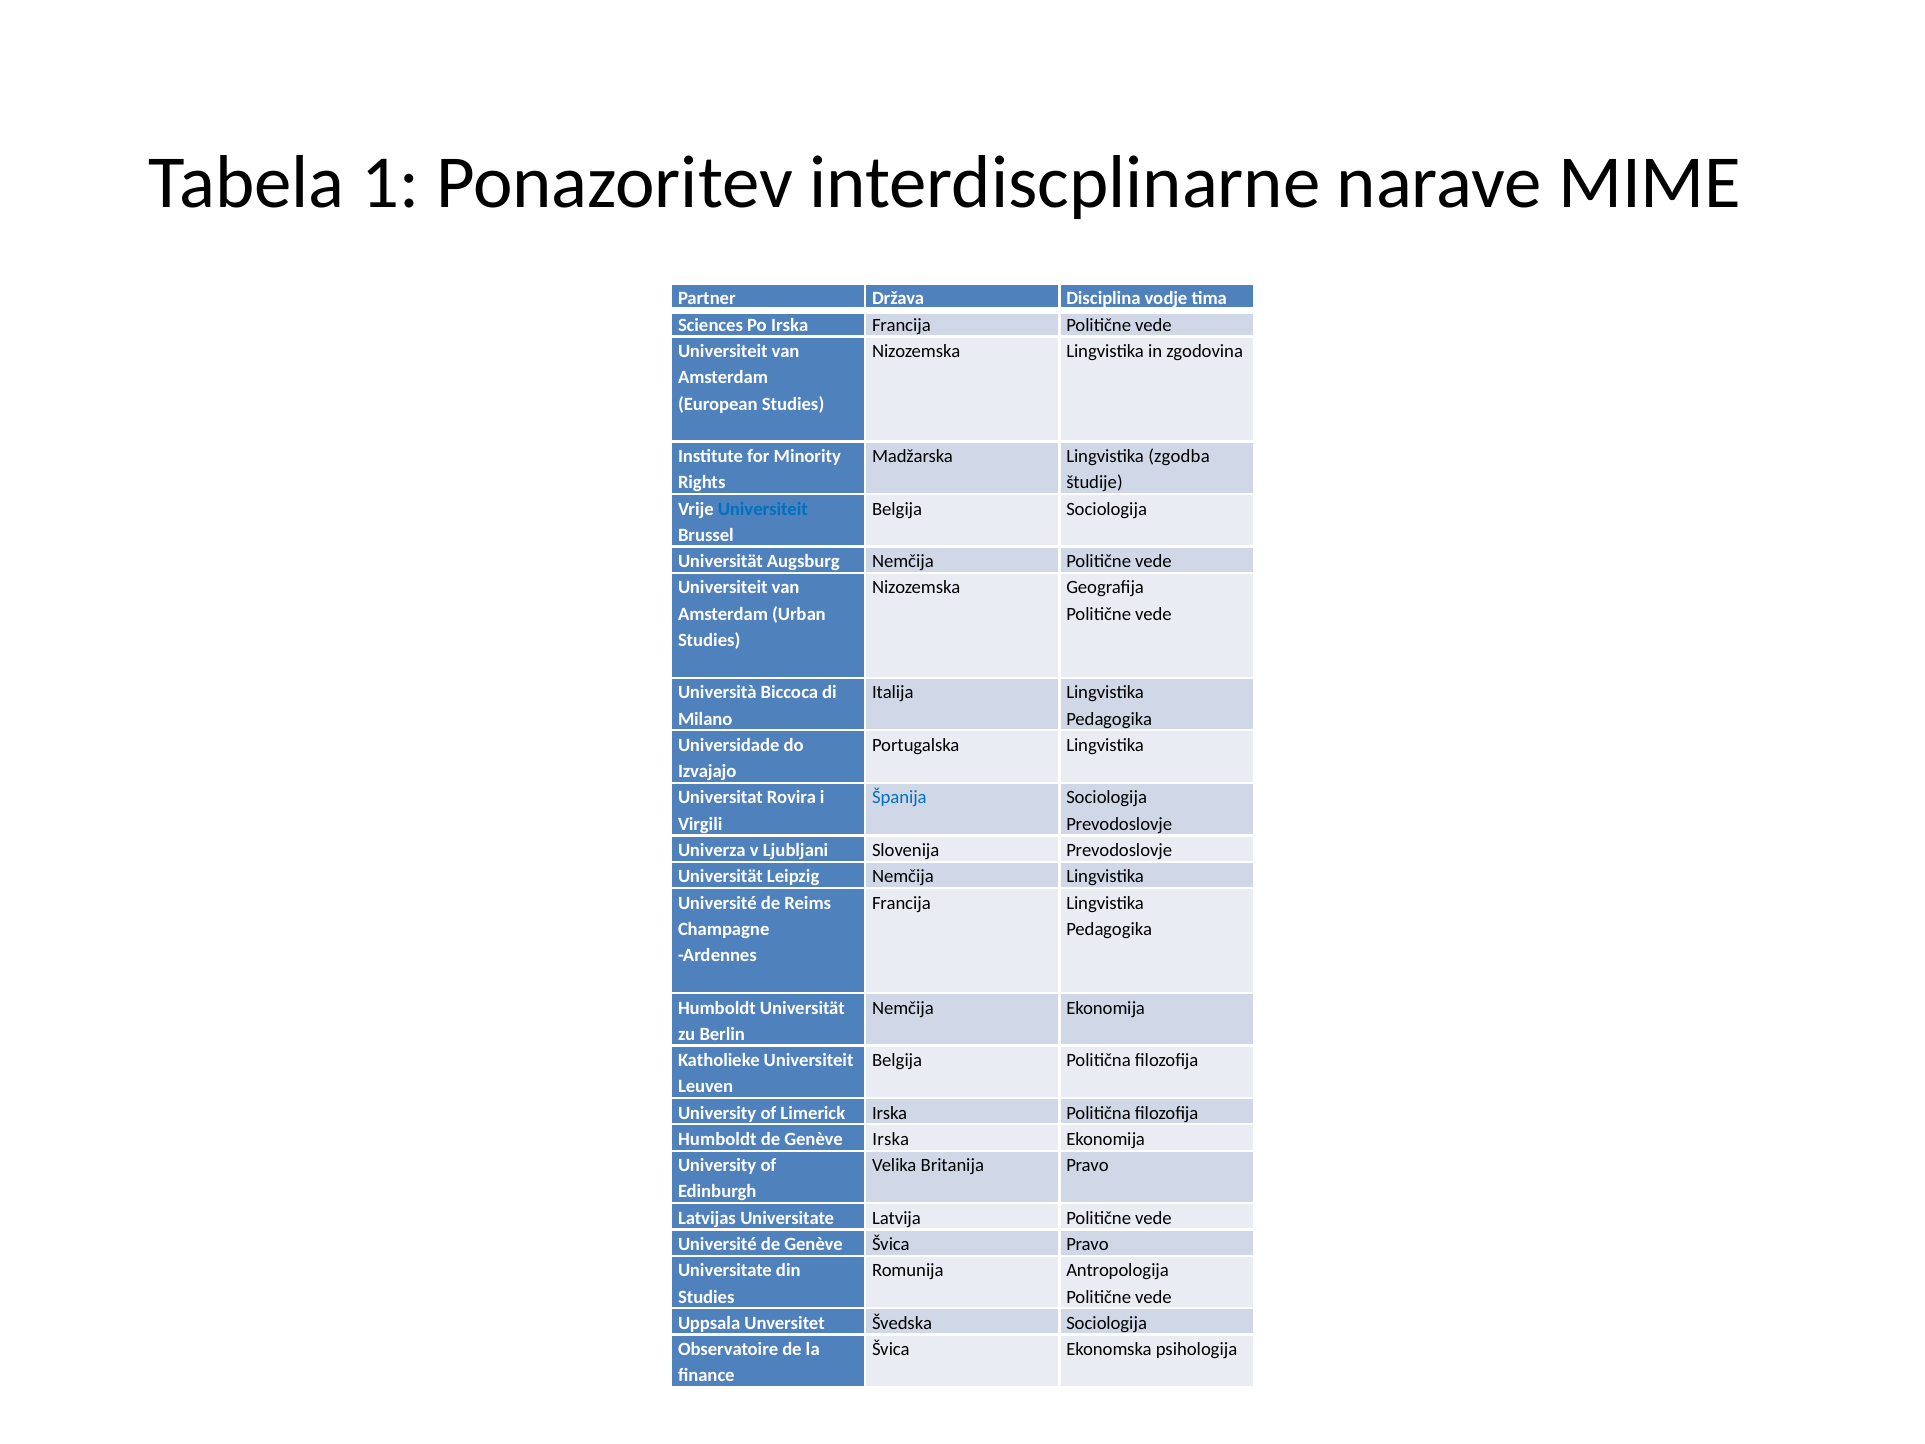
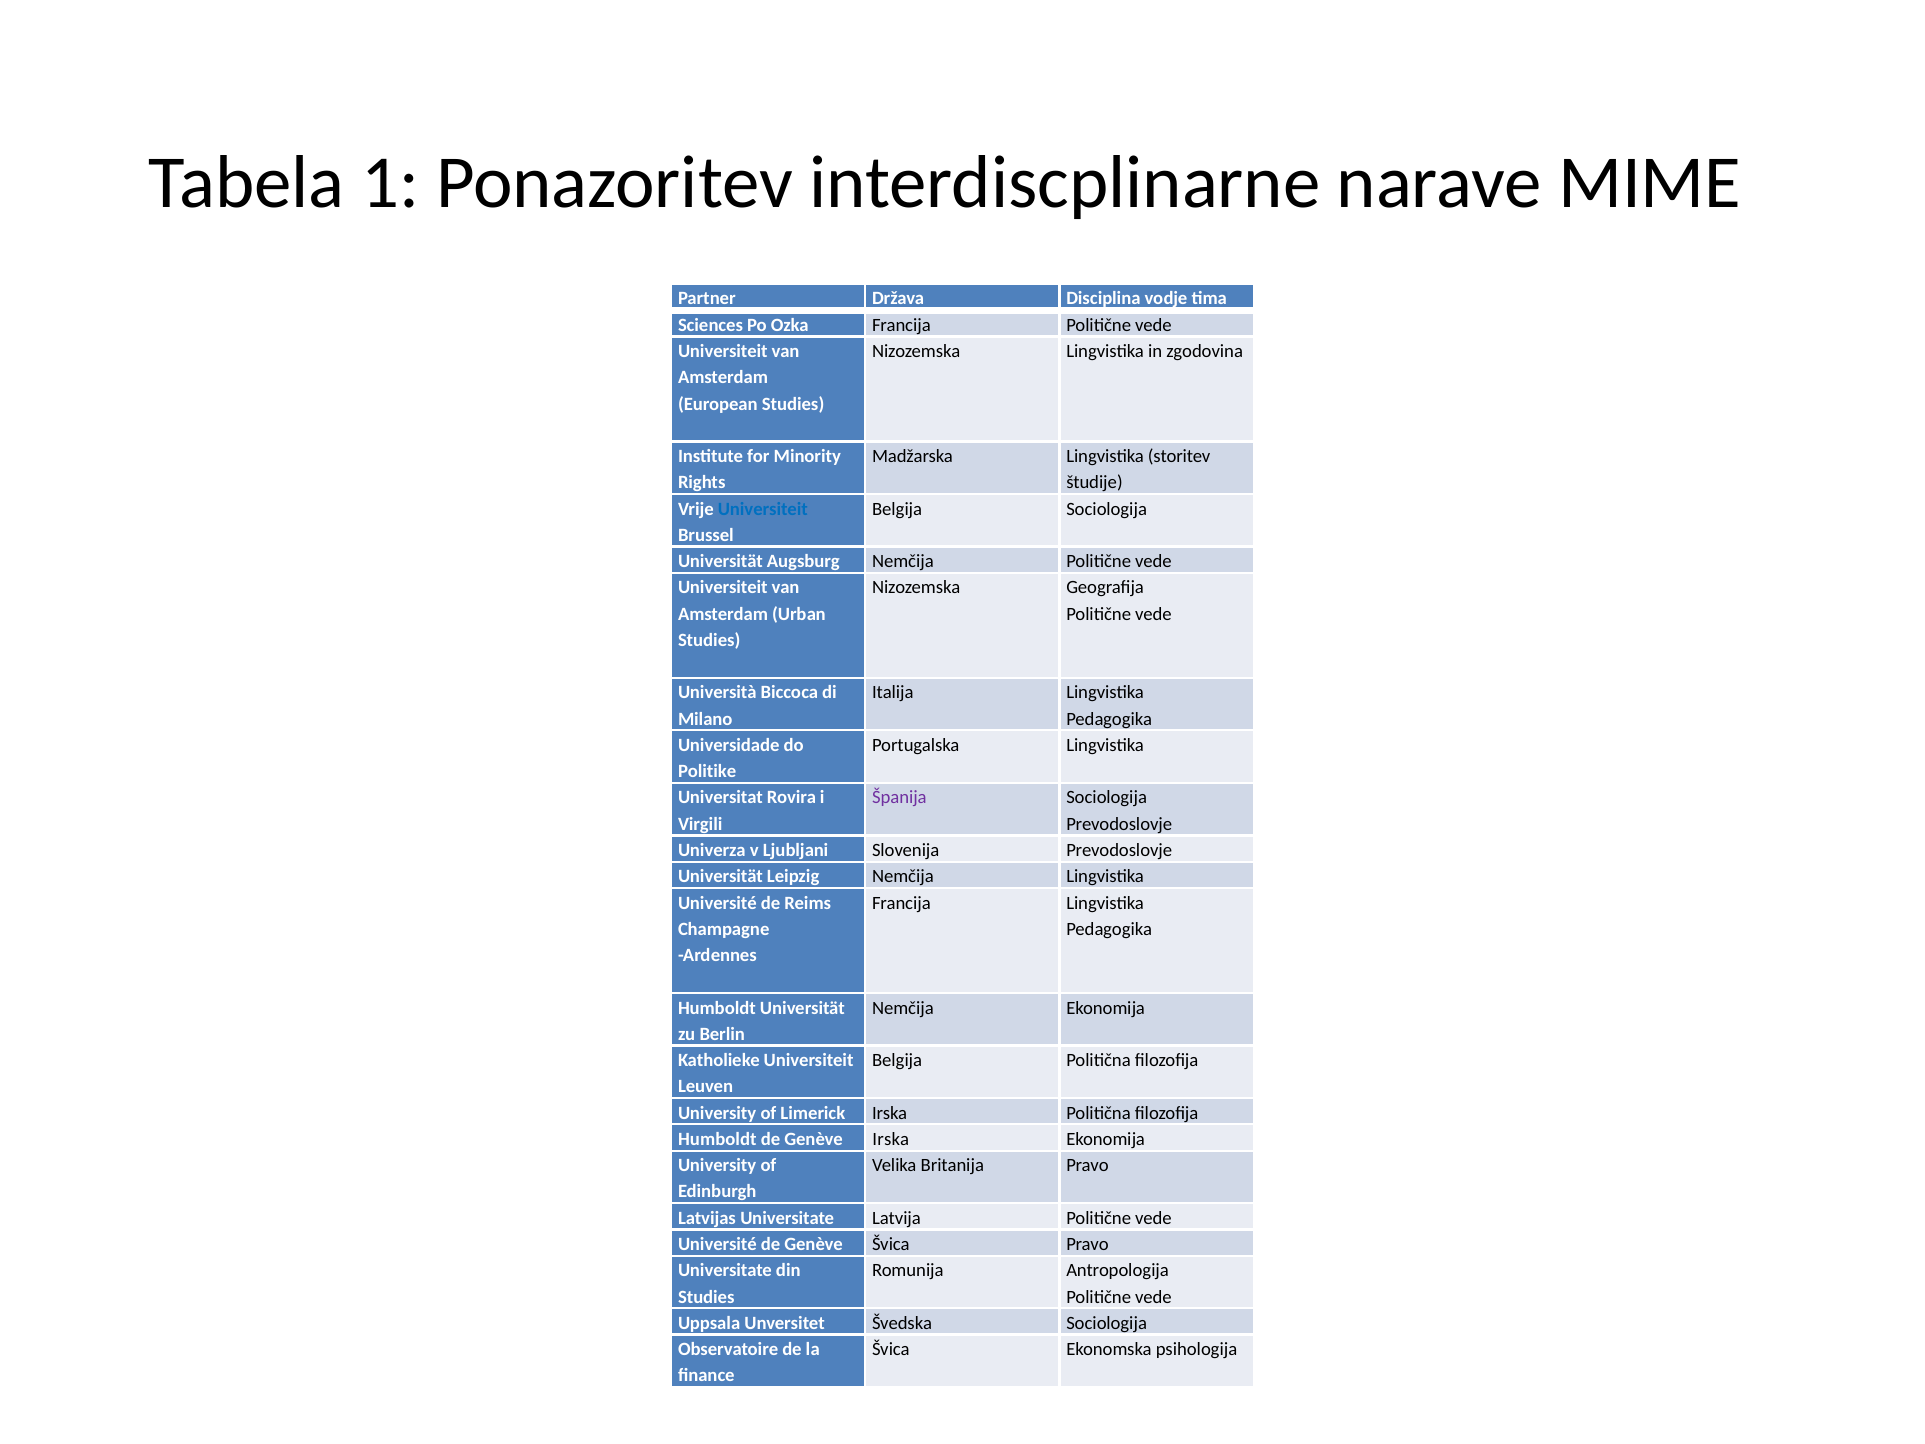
Po Irska: Irska -> Ozka (790, 325)
zgodba: zgodba -> storitev (1179, 456)
Izvajajo: Izvajajo -> Politike (707, 771)
Španija colour: blue -> purple (899, 798)
